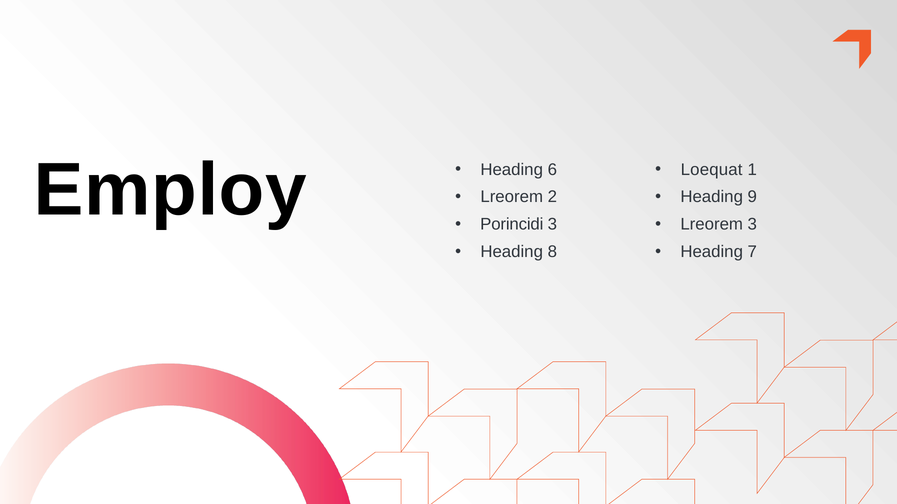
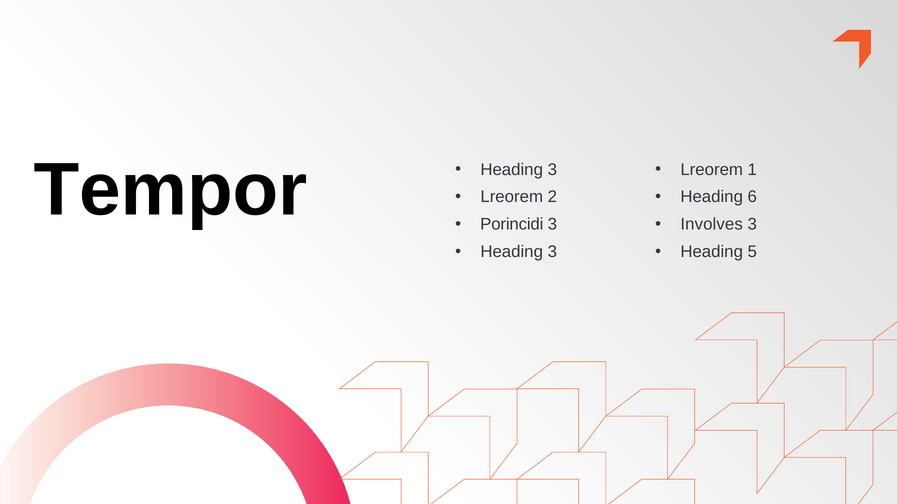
Employ: Employ -> Tempor (171, 190)
6: 6 -> 3 (552, 170)
Loequat: Loequat -> Lreorem (712, 170)
9: 9 -> 6 (752, 197)
Lreorem: Lreorem -> Involves (712, 225)
8: 8 -> 3 (552, 252)
7: 7 -> 5 (752, 252)
